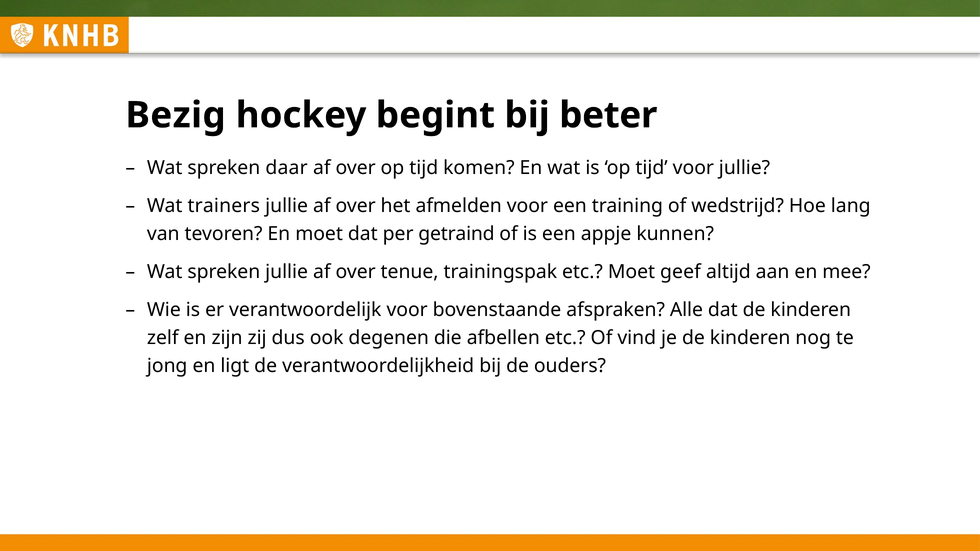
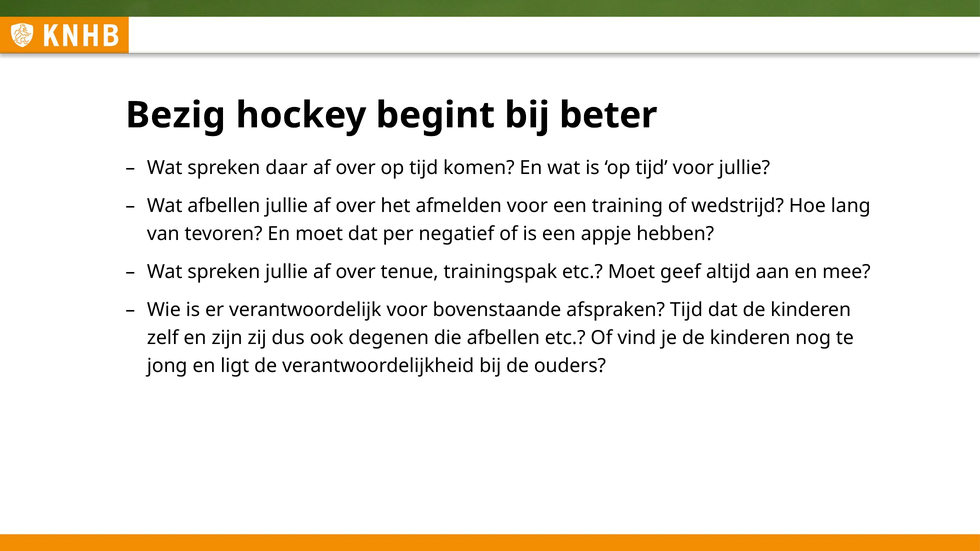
Wat trainers: trainers -> afbellen (224, 206)
getraind: getraind -> negatief (456, 234)
kunnen: kunnen -> hebben (675, 234)
afspraken Alle: Alle -> Tijd (686, 310)
